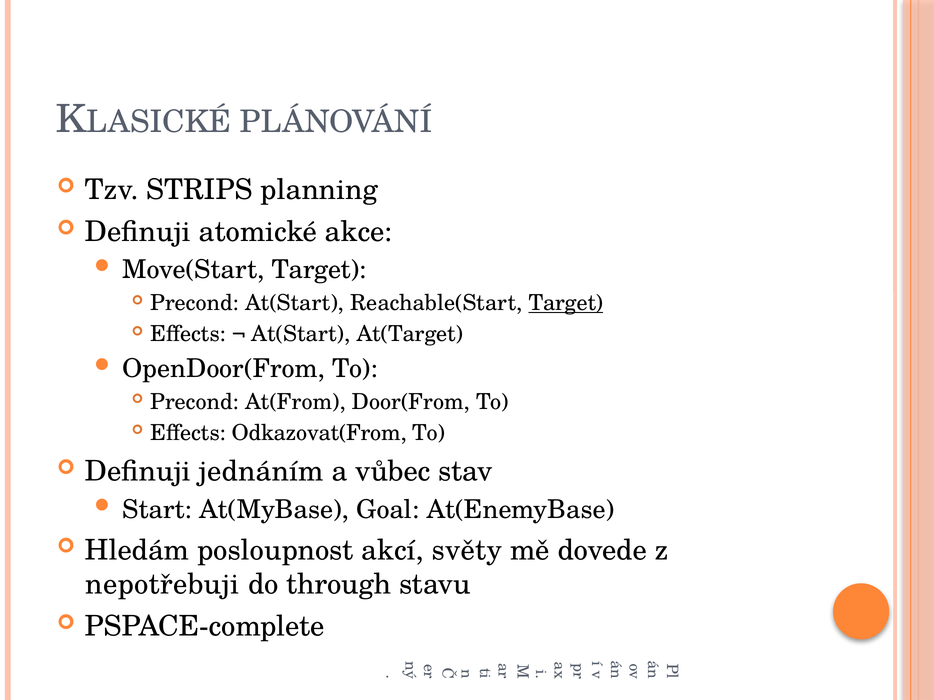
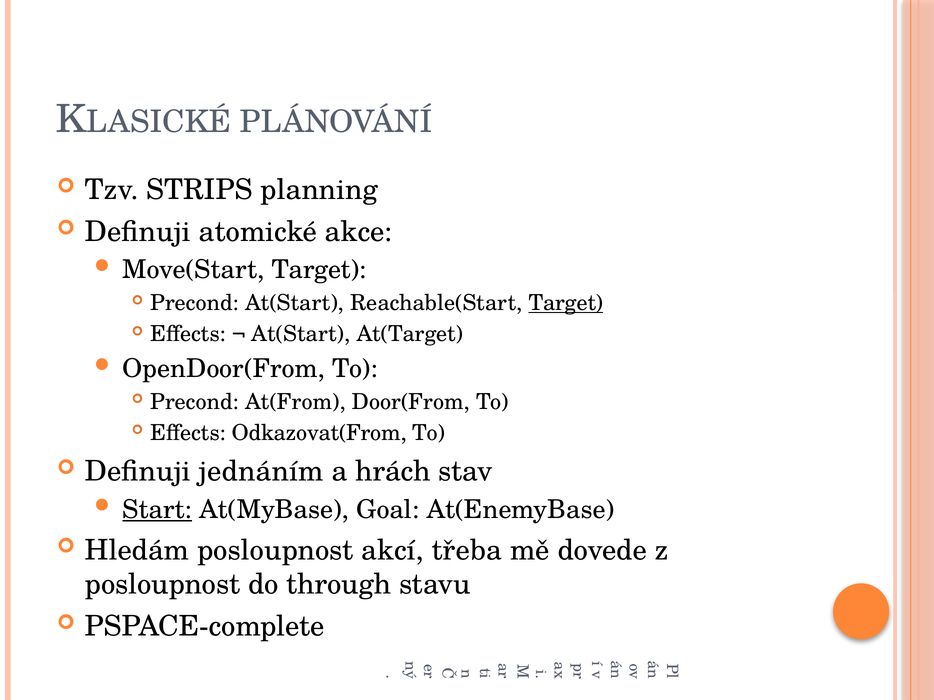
vůbec: vůbec -> hrách (393, 472)
Start underline: none -> present (157, 510)
světy: světy -> třeba (467, 551)
nepotřebuji: nepotřebuji -> posloupnost (163, 585)
